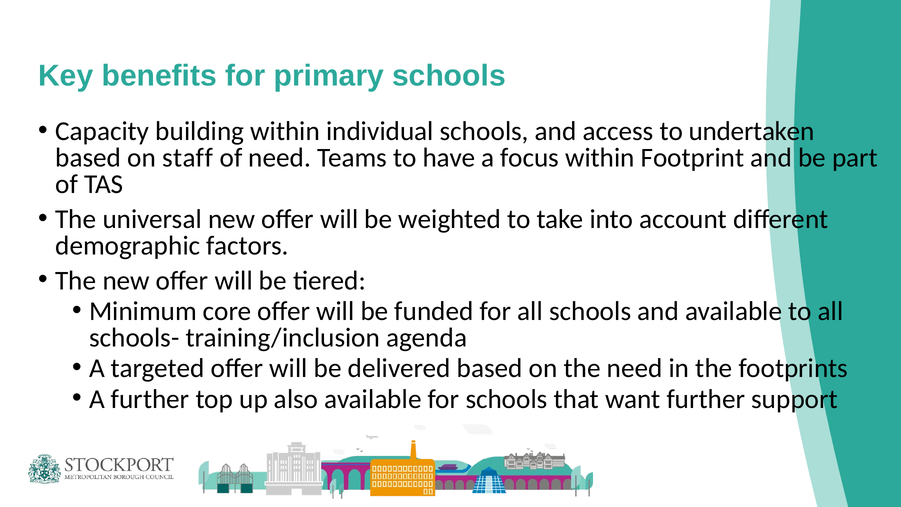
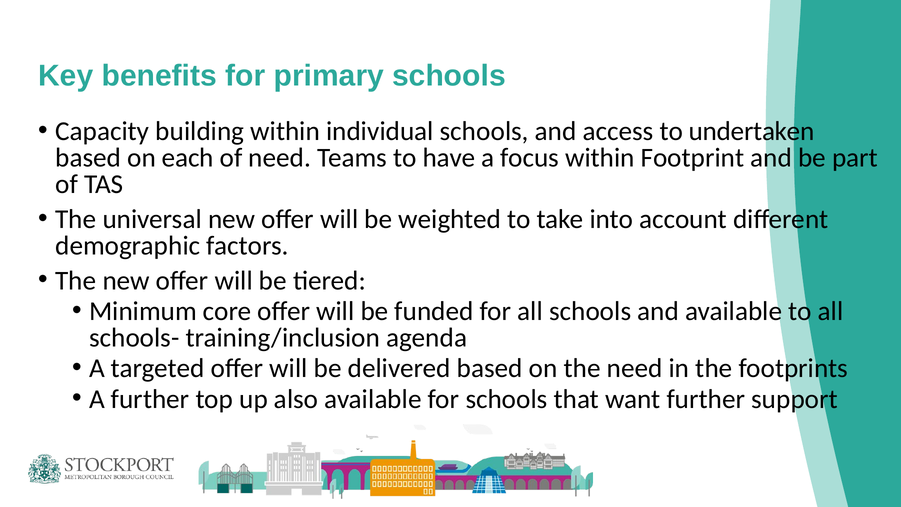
staff: staff -> each (188, 158)
